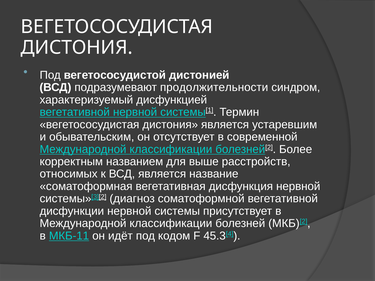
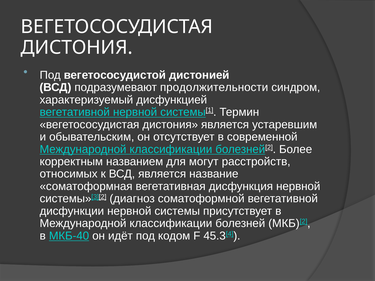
выше: выше -> могут (204, 162)
МКБ-11: МКБ-11 -> МКБ-40 (69, 236)
